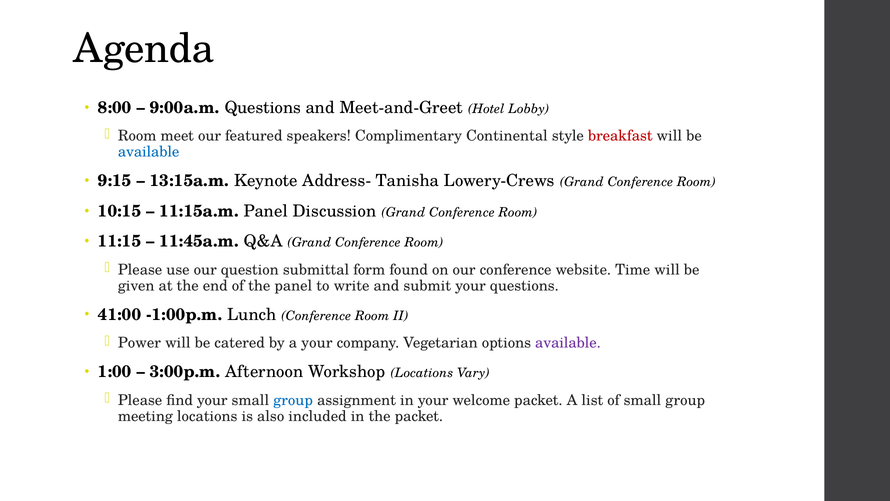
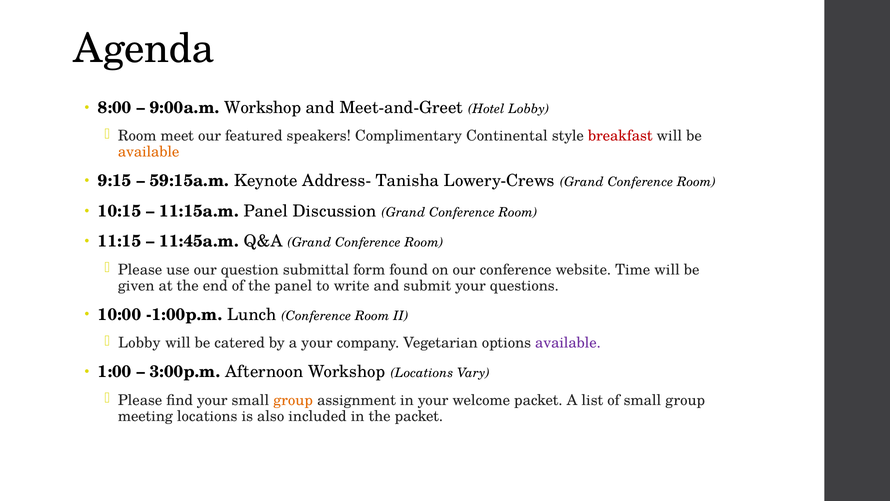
9:00a.m Questions: Questions -> Workshop (263, 108)
available colour: blue -> orange (149, 152)
13:15a.m: 13:15a.m -> 59:15a.m (189, 181)
41:00: 41:00 -> 10:00 (120, 314)
Power: Power -> Lobby (139, 343)
group colour: blue -> orange (293, 400)
